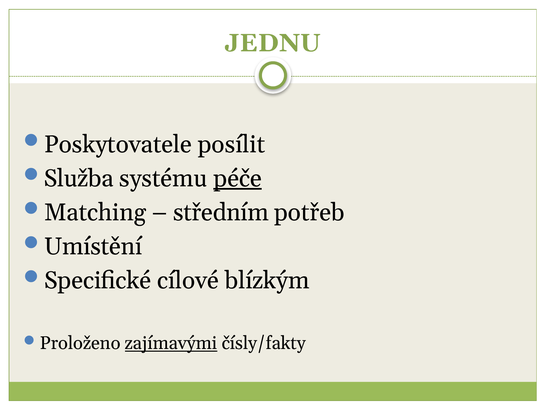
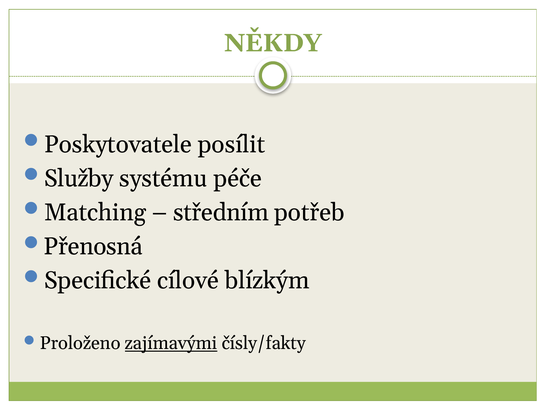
JEDNU: JEDNU -> NĚKDY (273, 43)
Služba: Služba -> Služby (79, 178)
péče underline: present -> none (238, 178)
Umístění: Umístění -> Přenosná (93, 246)
